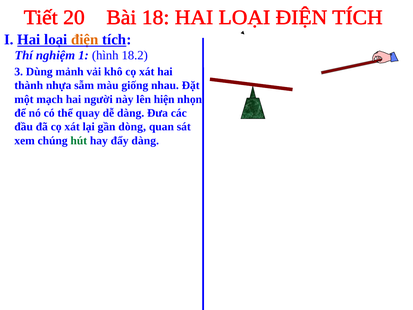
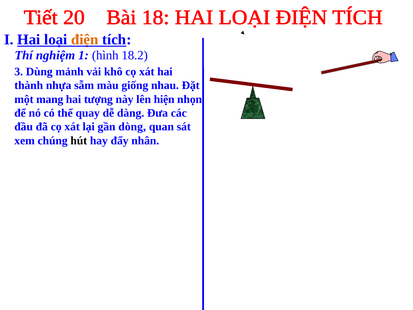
mạch: mạch -> mang (50, 99)
người: người -> tượng (98, 99)
hút colour: green -> black (79, 141)
đẩy dàng: dàng -> nhân (145, 141)
